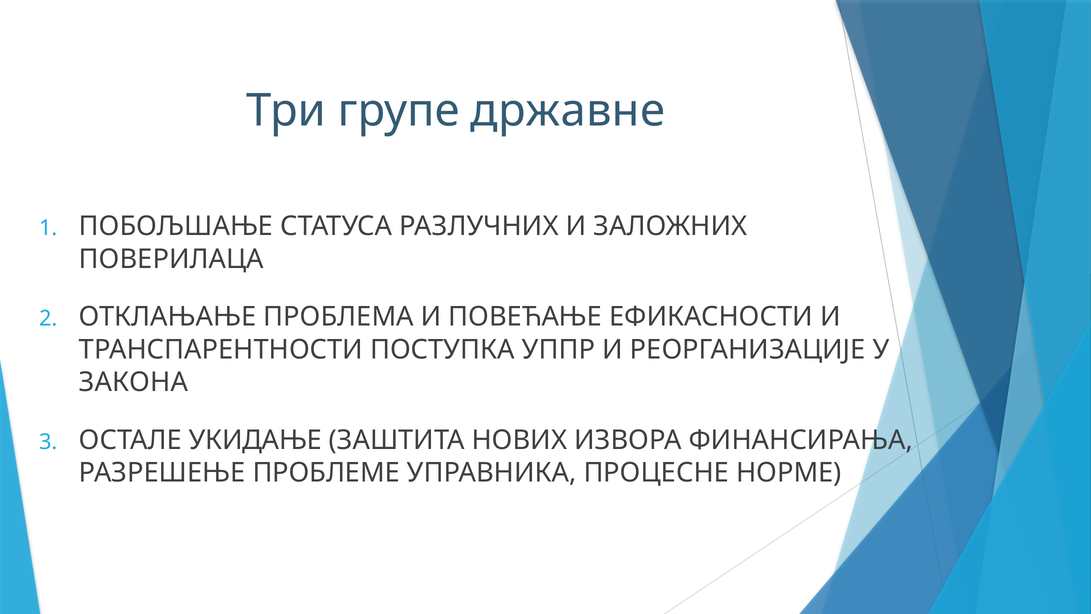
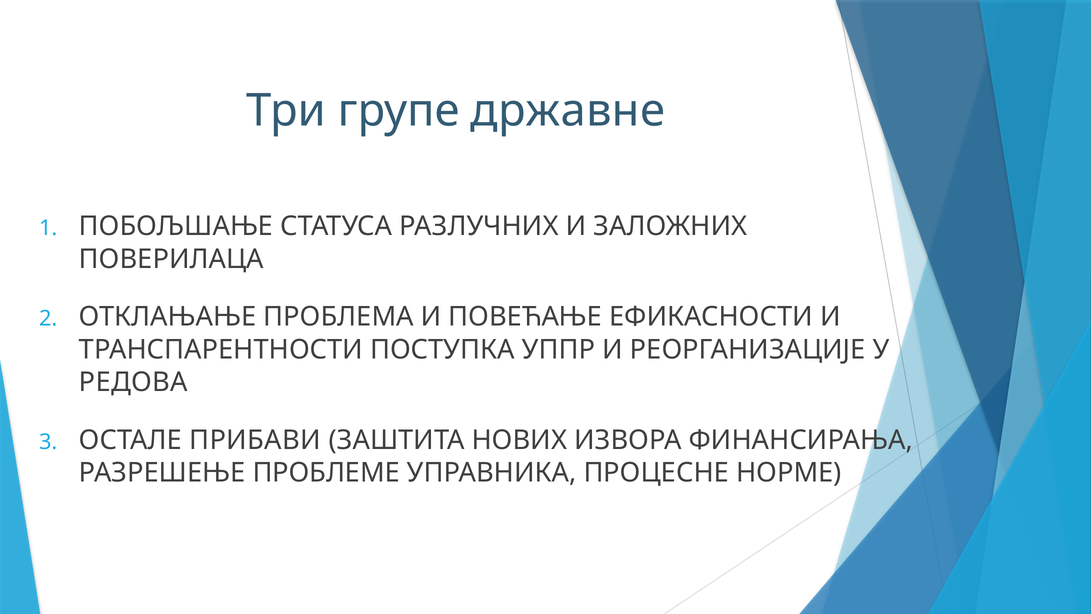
ЗАКОНА: ЗАКОНА -> РЕДОВА (133, 382)
УКИДАЊЕ: УКИДАЊЕ -> ПРИБАВИ (255, 440)
